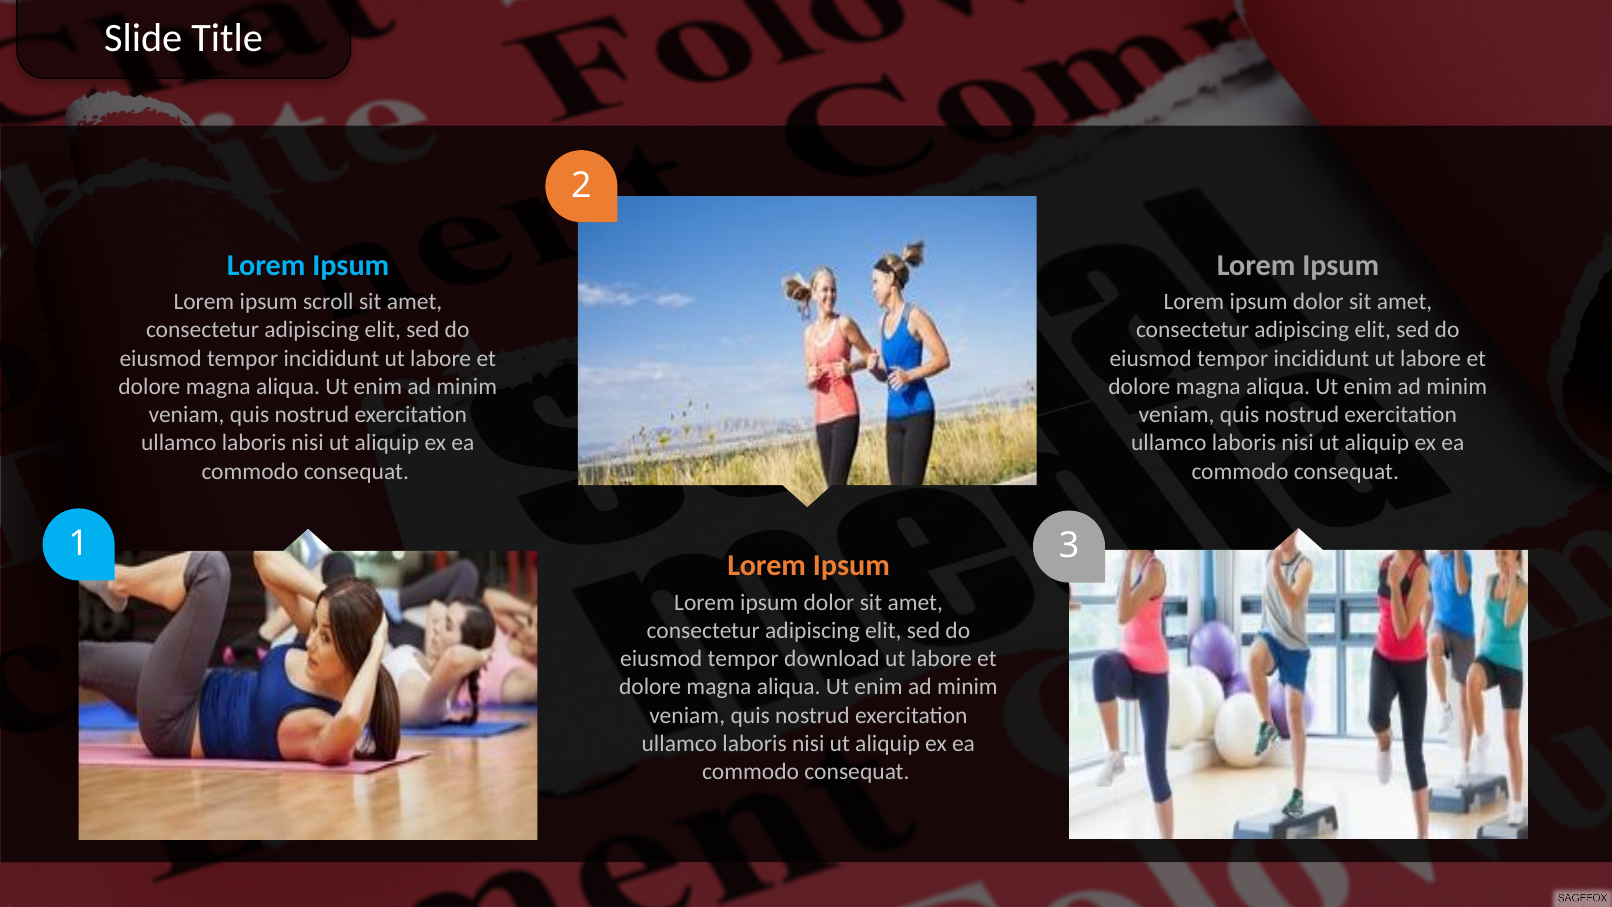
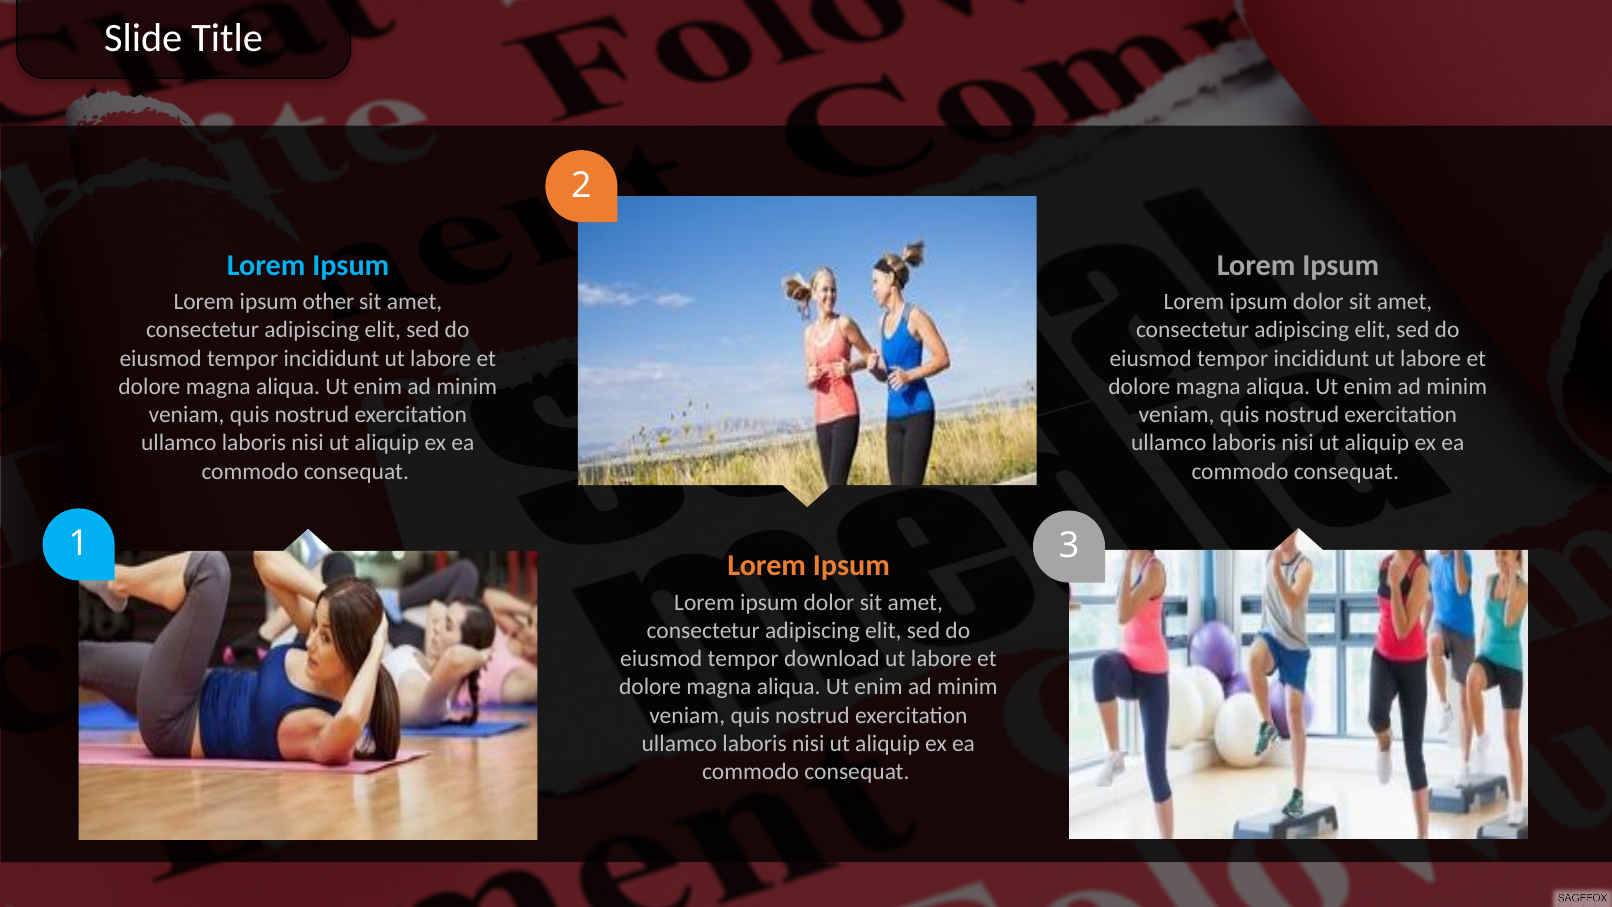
scroll: scroll -> other (328, 302)
